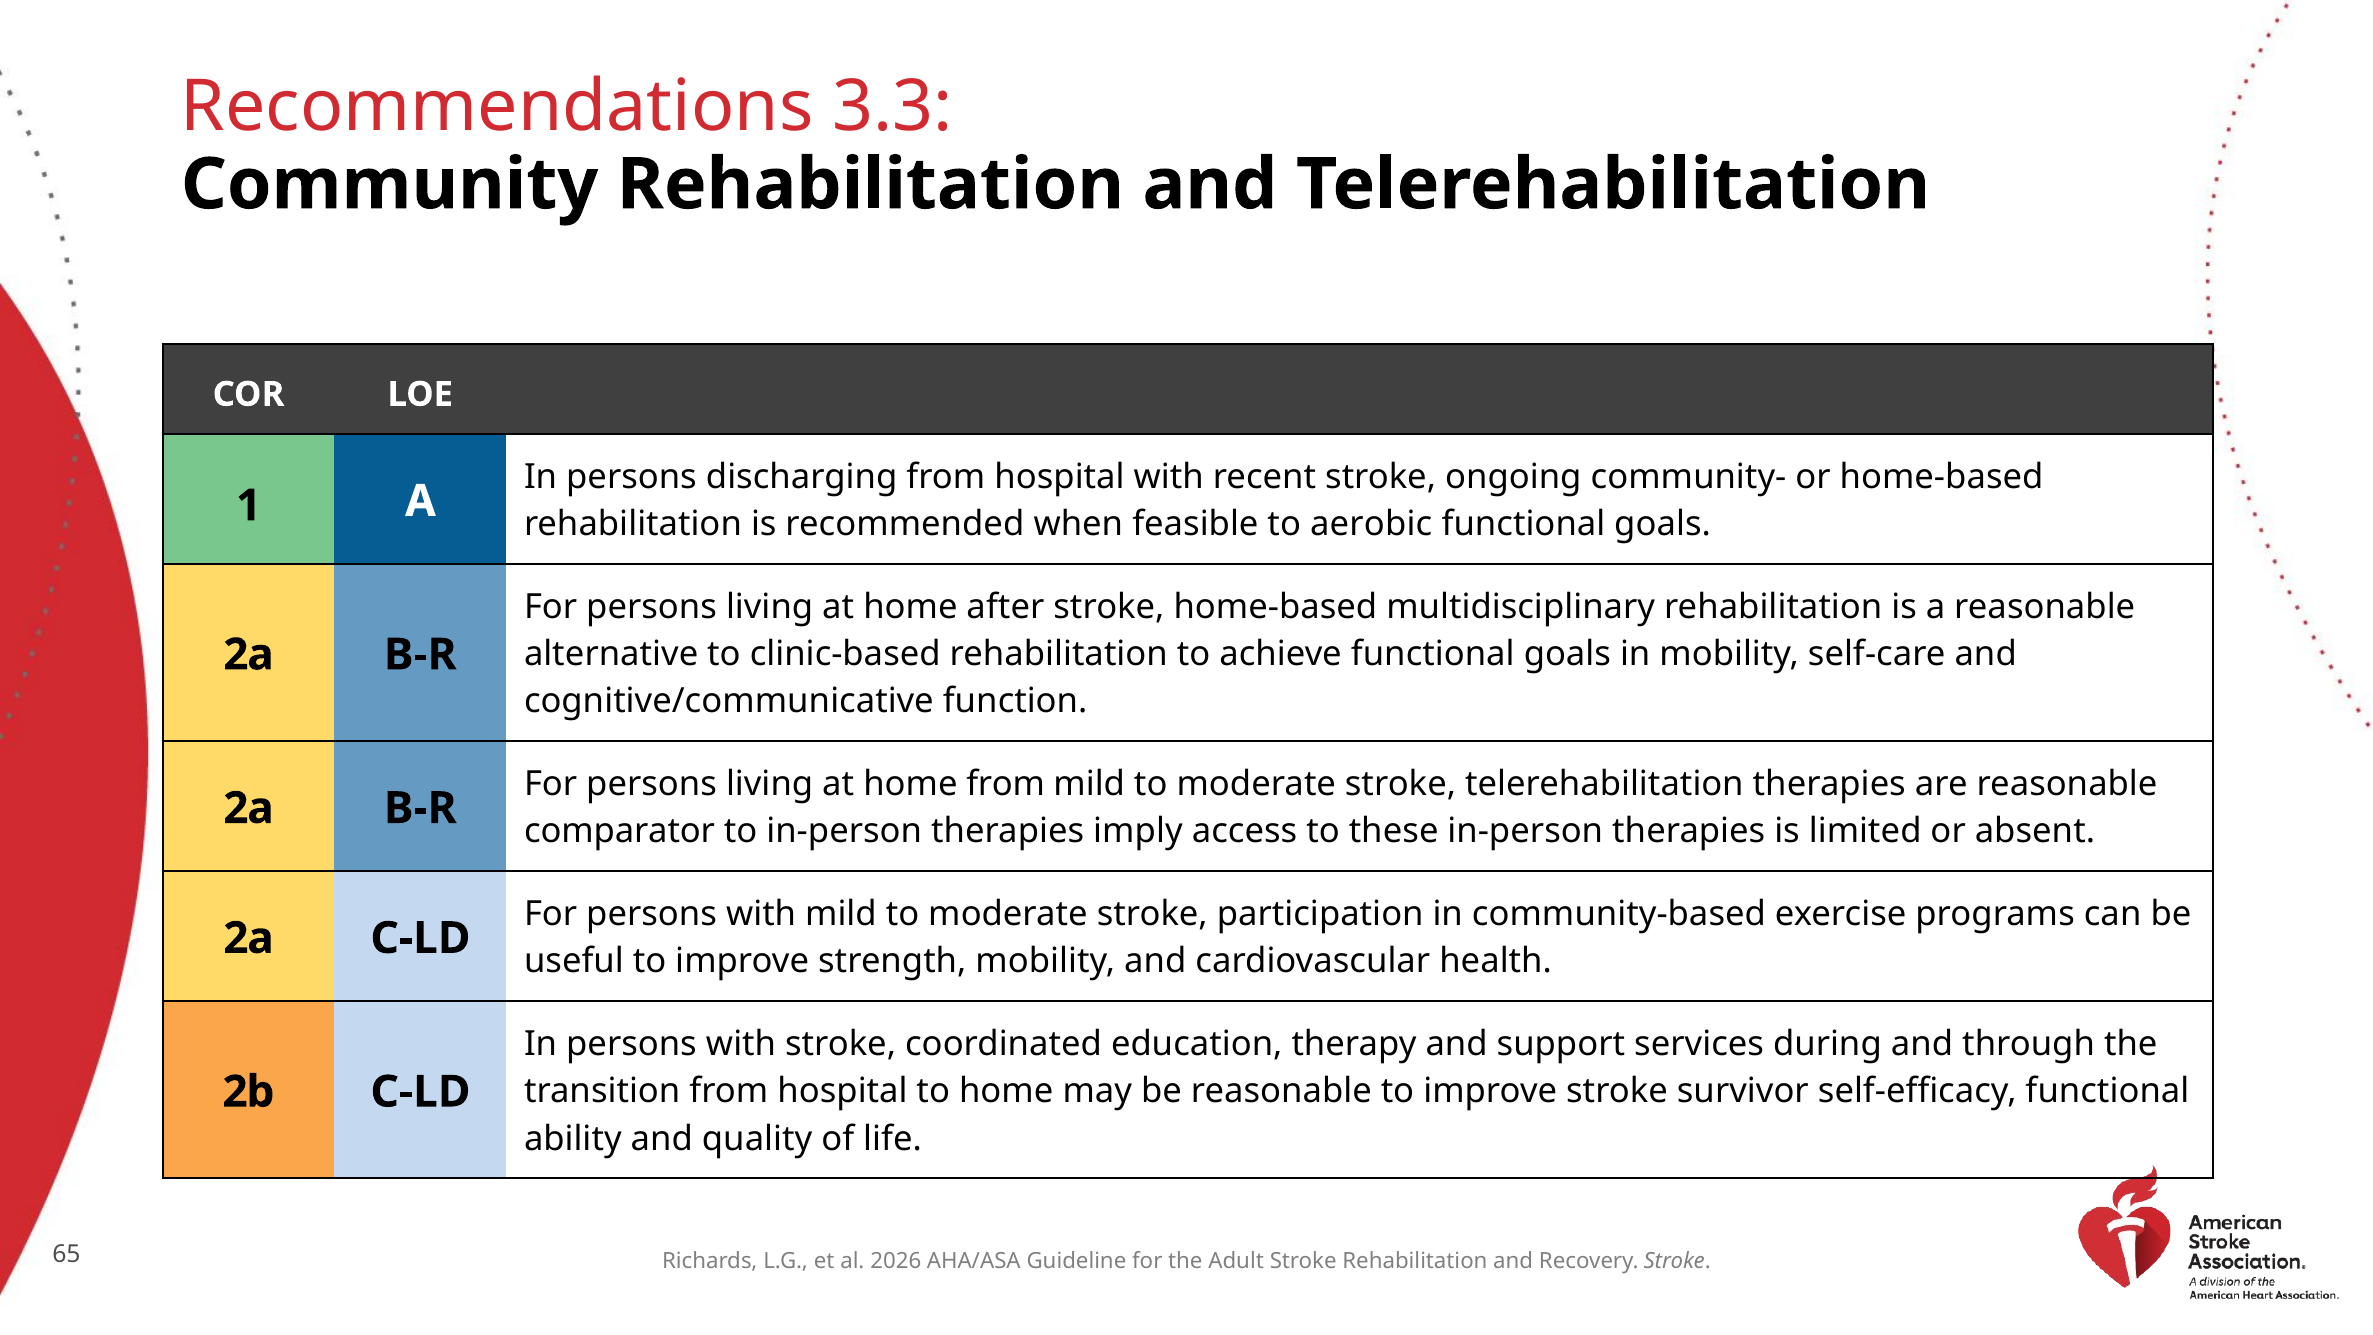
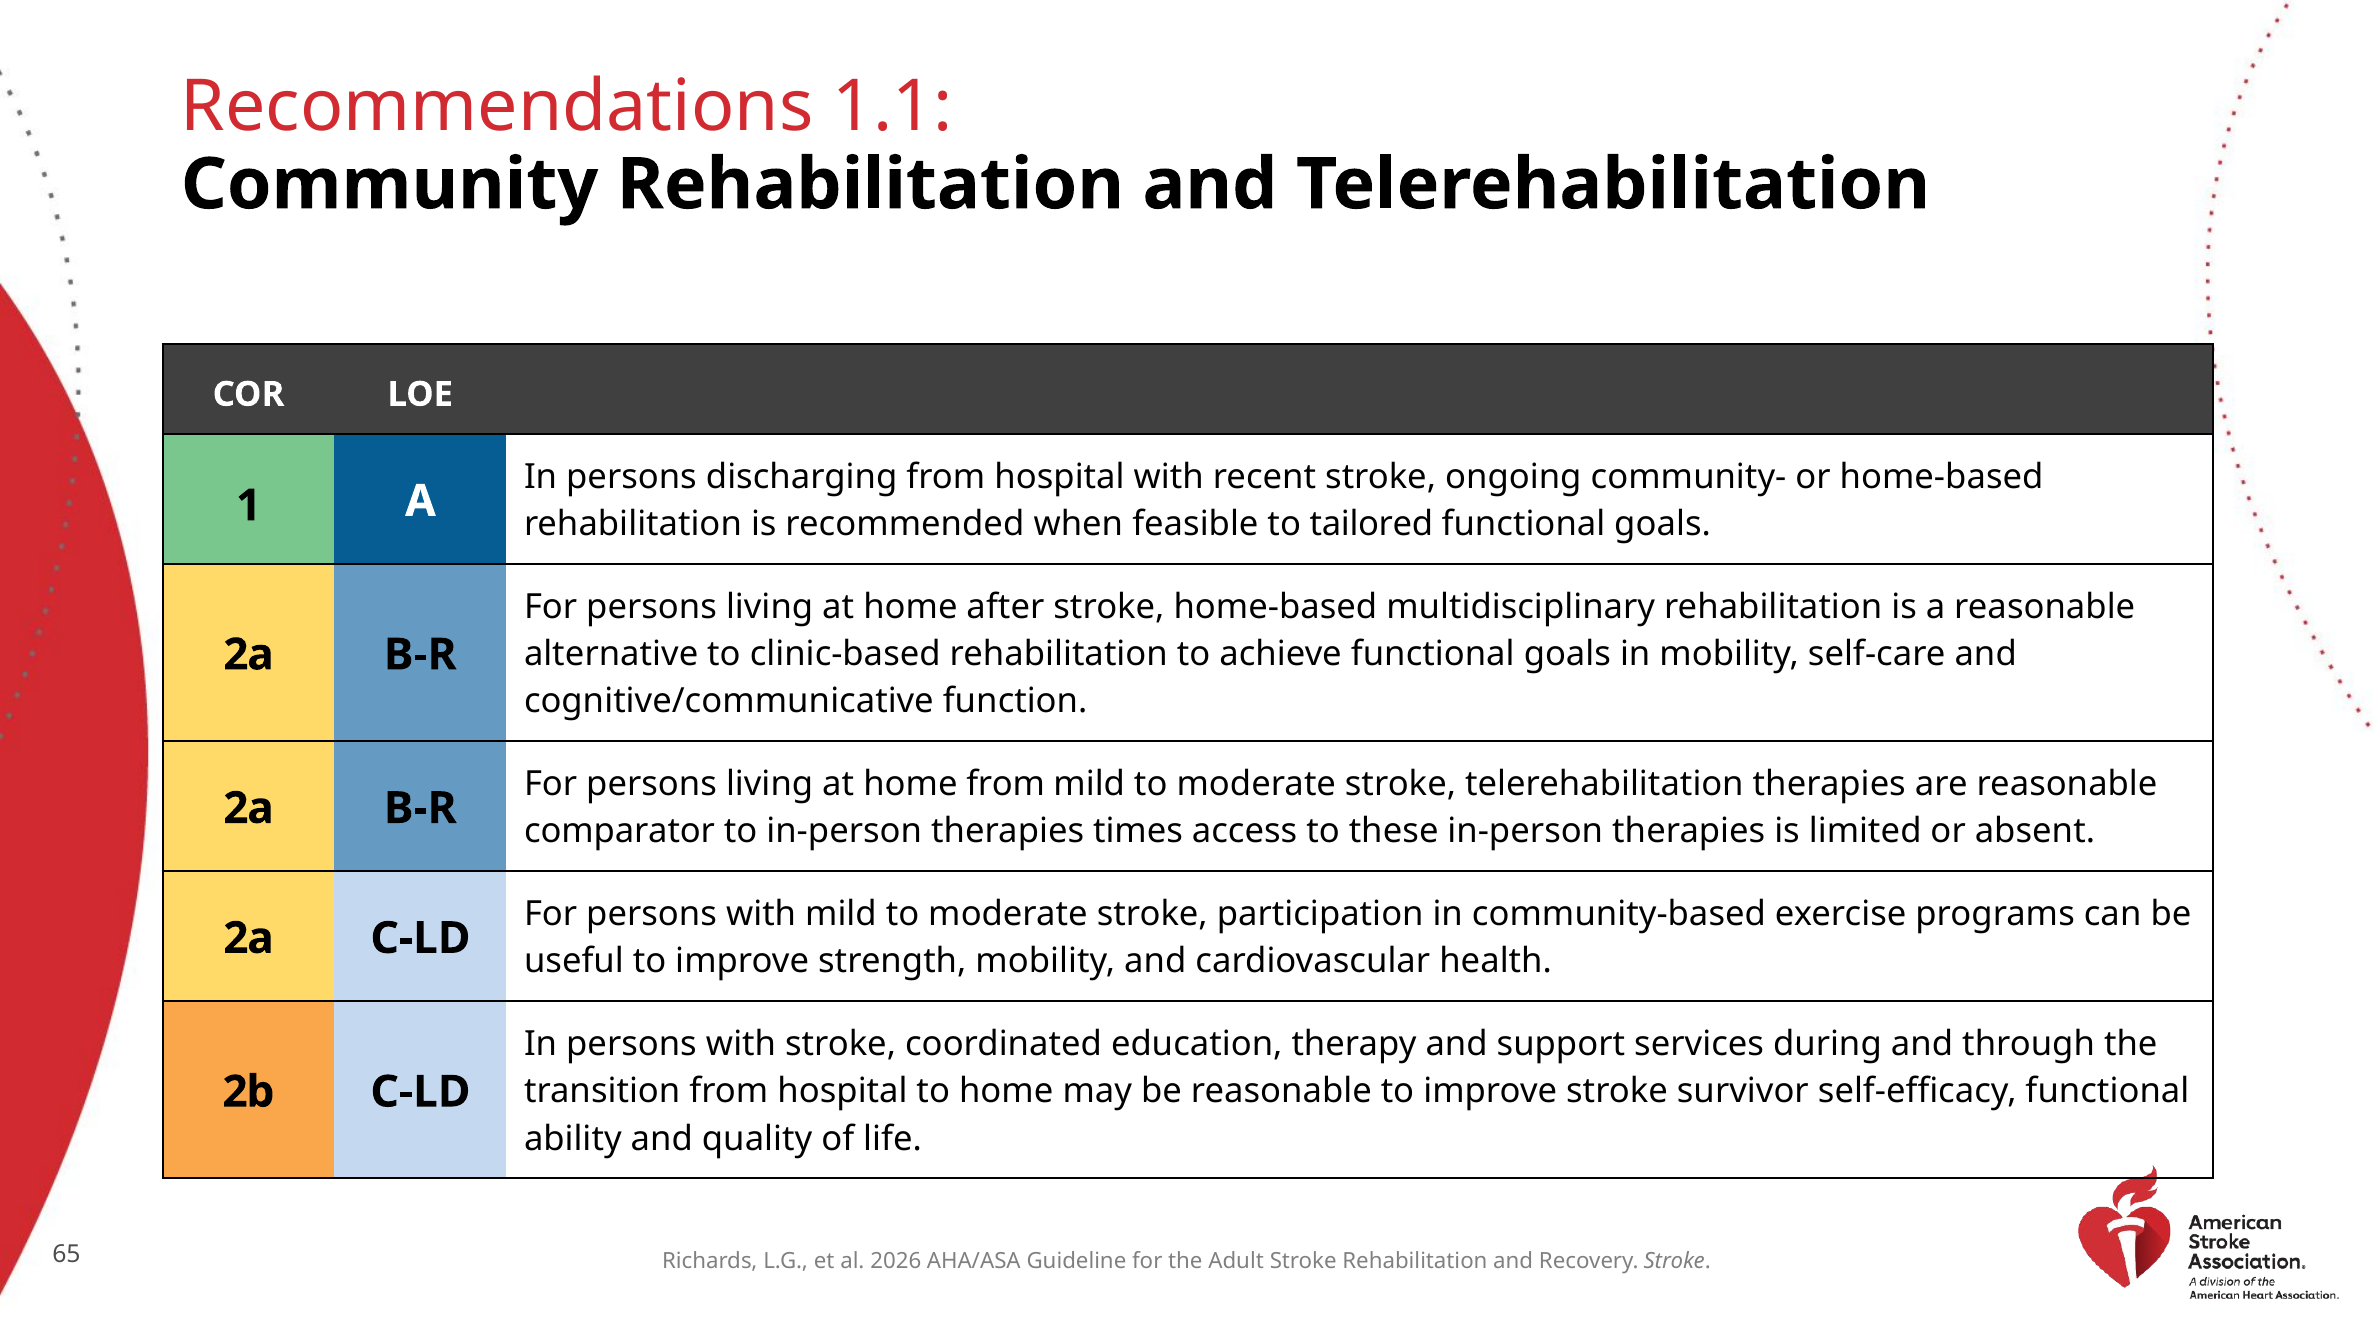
3.3: 3.3 -> 1.1 (892, 107)
aerobic: aerobic -> tailored (1371, 524)
imply: imply -> times (1138, 831)
